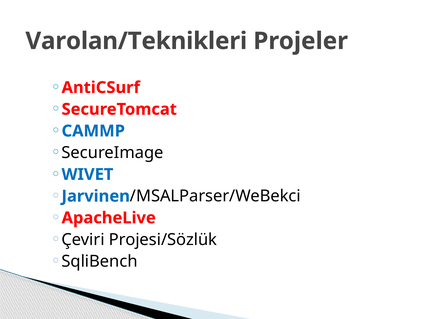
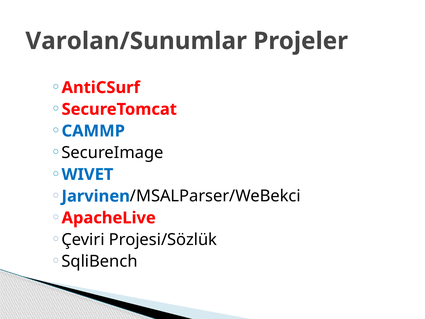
Varolan/Teknikleri: Varolan/Teknikleri -> Varolan/Sunumlar (136, 41)
